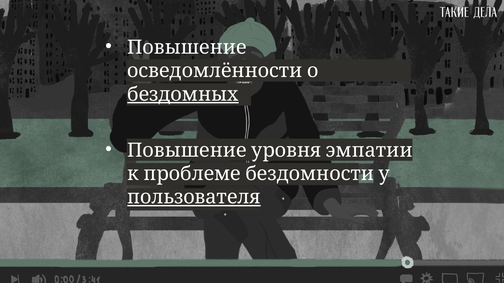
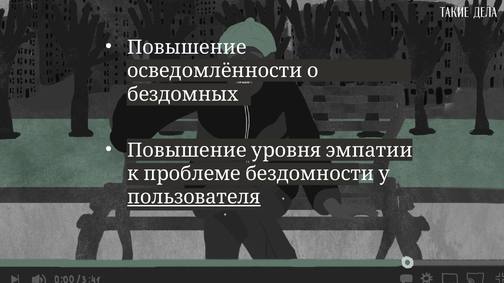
бездомных underline: present -> none (183, 94)
